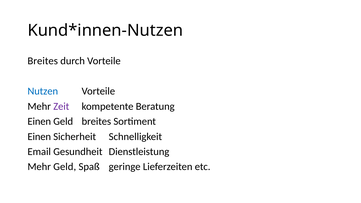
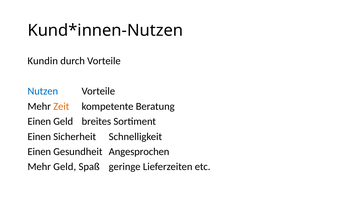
Breites: Breites -> Kundin (43, 61)
Zeit colour: purple -> orange (61, 106)
Email: Email -> Einen (39, 152)
Dienstleistung: Dienstleistung -> Angesprochen (139, 152)
